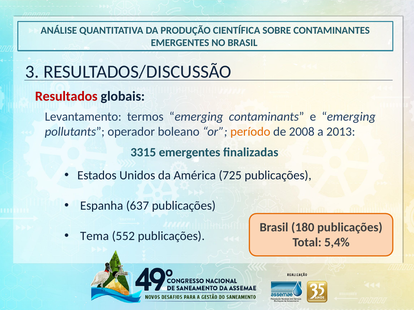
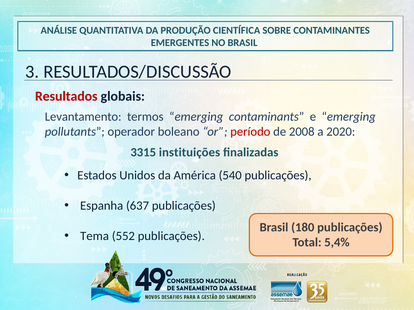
período colour: orange -> red (250, 132)
2013: 2013 -> 2020 (341, 132)
3315 emergentes: emergentes -> instituições (190, 153)
725: 725 -> 540 (230, 176)
